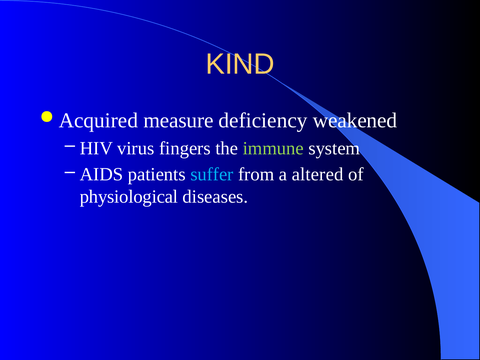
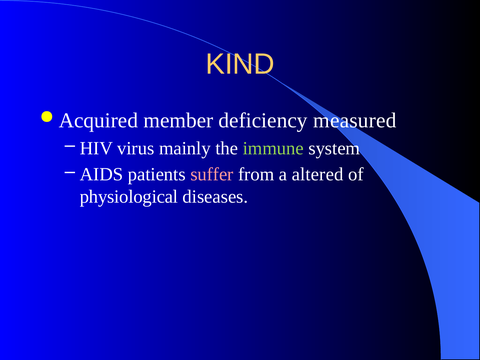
measure: measure -> member (178, 121)
weakened: weakened -> measured (355, 121)
fingers: fingers -> mainly (185, 148)
suffer colour: light blue -> pink (212, 174)
